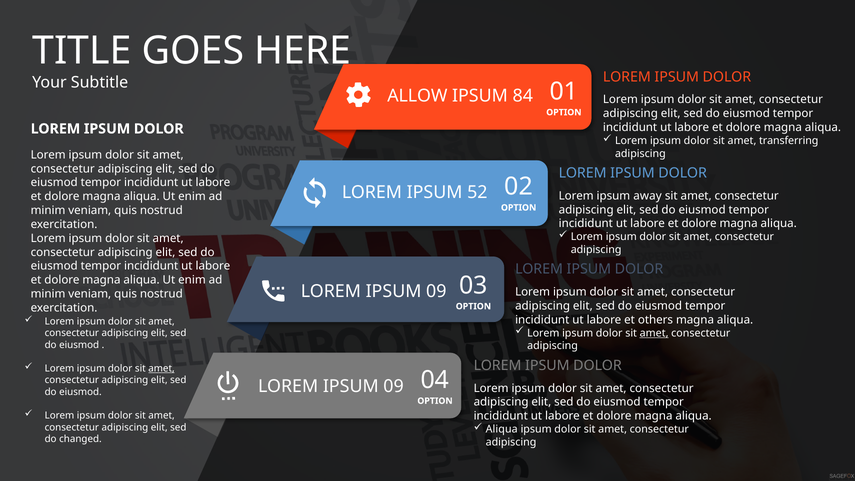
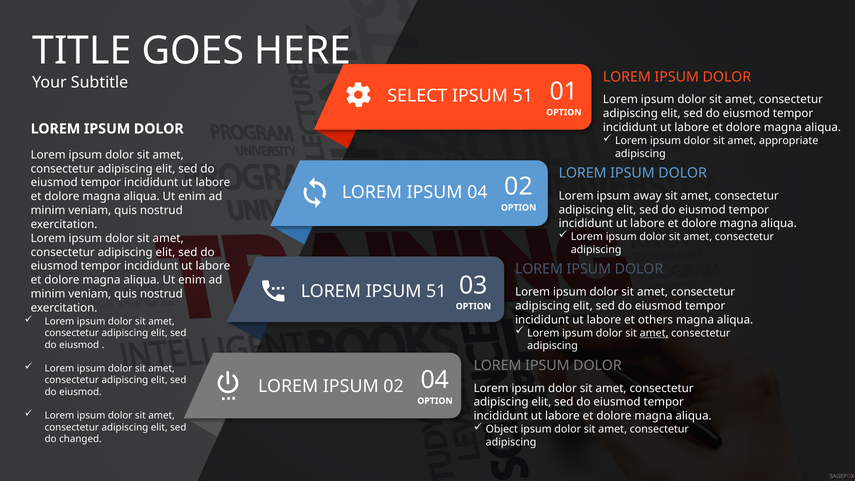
ALLOW: ALLOW -> SELECT (417, 96)
84: 84 -> 51 (523, 96)
transferring: transferring -> appropriate (789, 141)
IPSUM 52: 52 -> 04 (477, 192)
09: 09 -> 51 (436, 291)
amet underline: present -> none (161, 368)
09: 09 -> 02 (394, 386)
Aliqua: Aliqua -> Object (502, 429)
